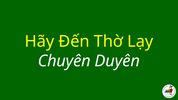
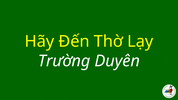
Chuyên: Chuyên -> Trường (64, 61)
